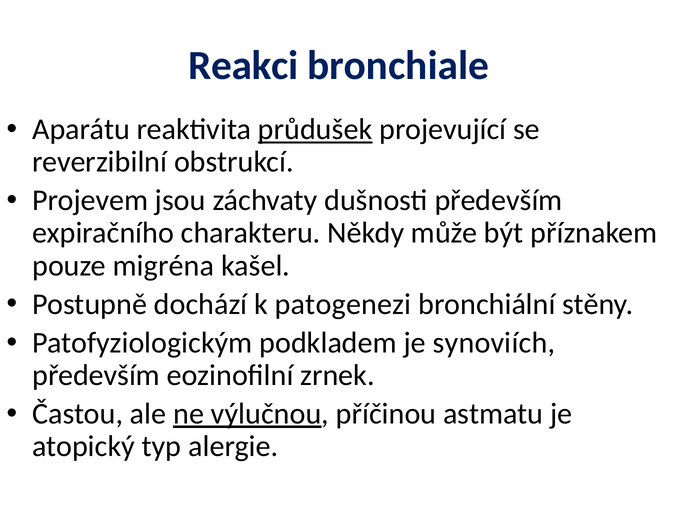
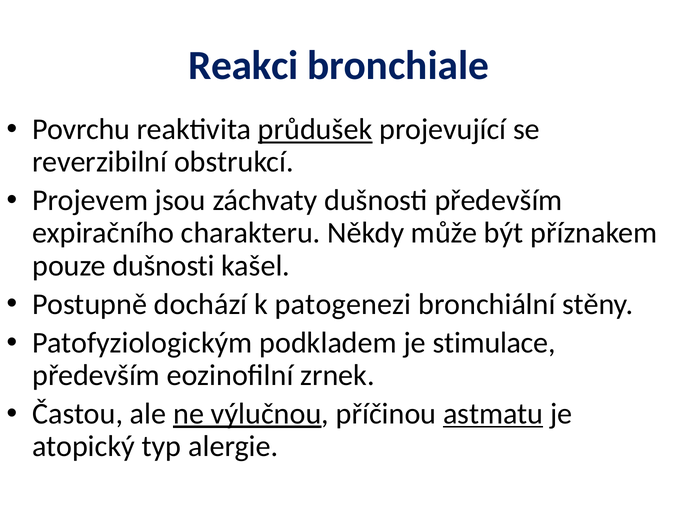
Aparátu: Aparátu -> Povrchu (81, 130)
pouze migréna: migréna -> dušnosti (164, 266)
synoviích: synoviích -> stimulace (494, 343)
astmatu underline: none -> present (493, 414)
